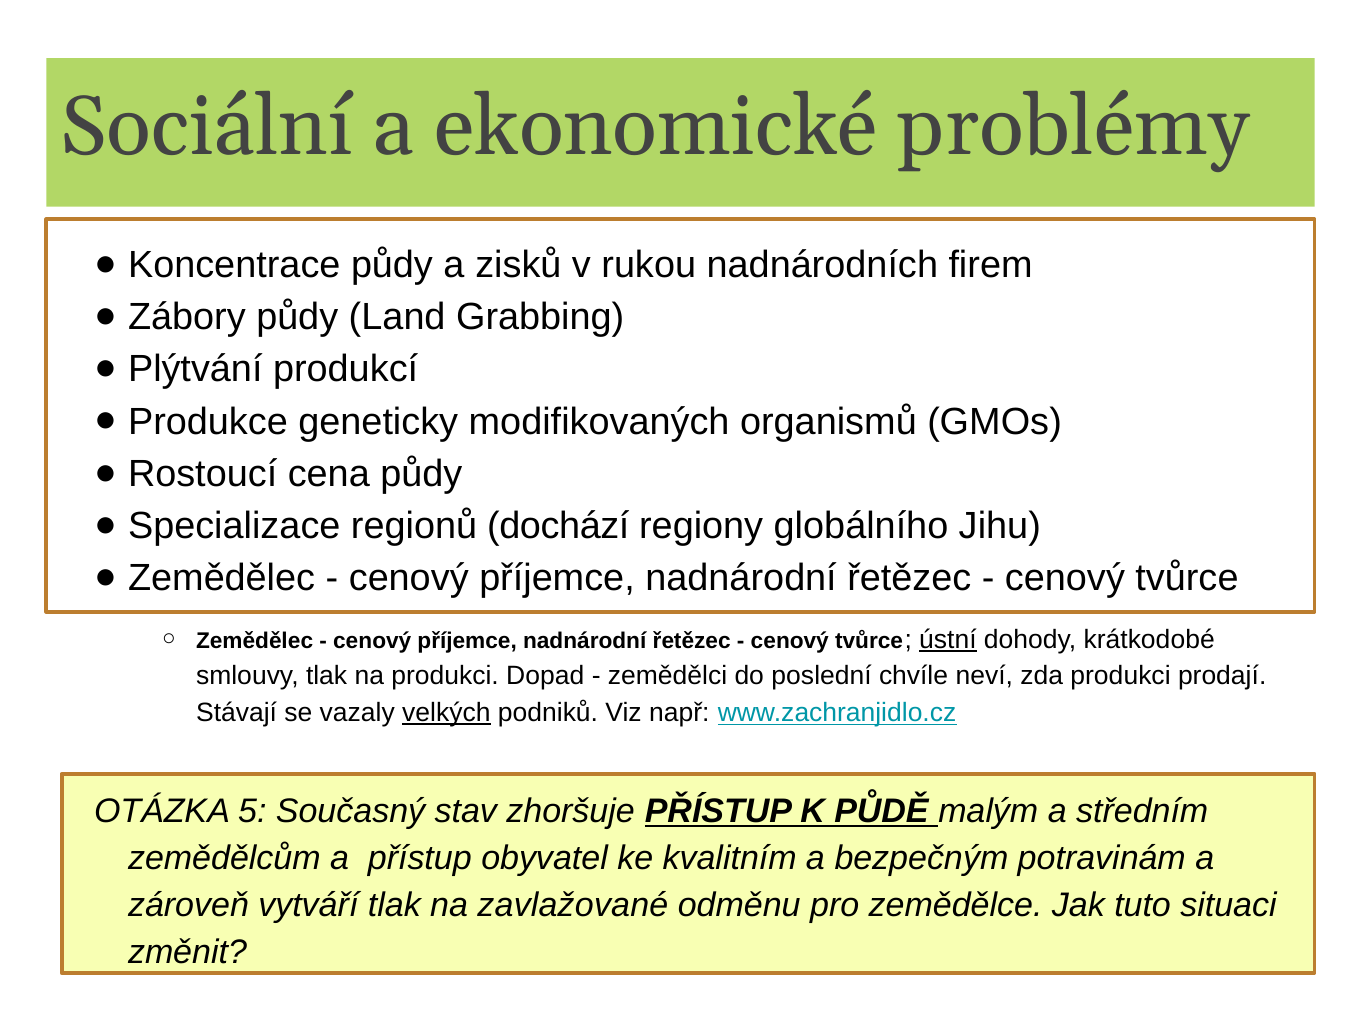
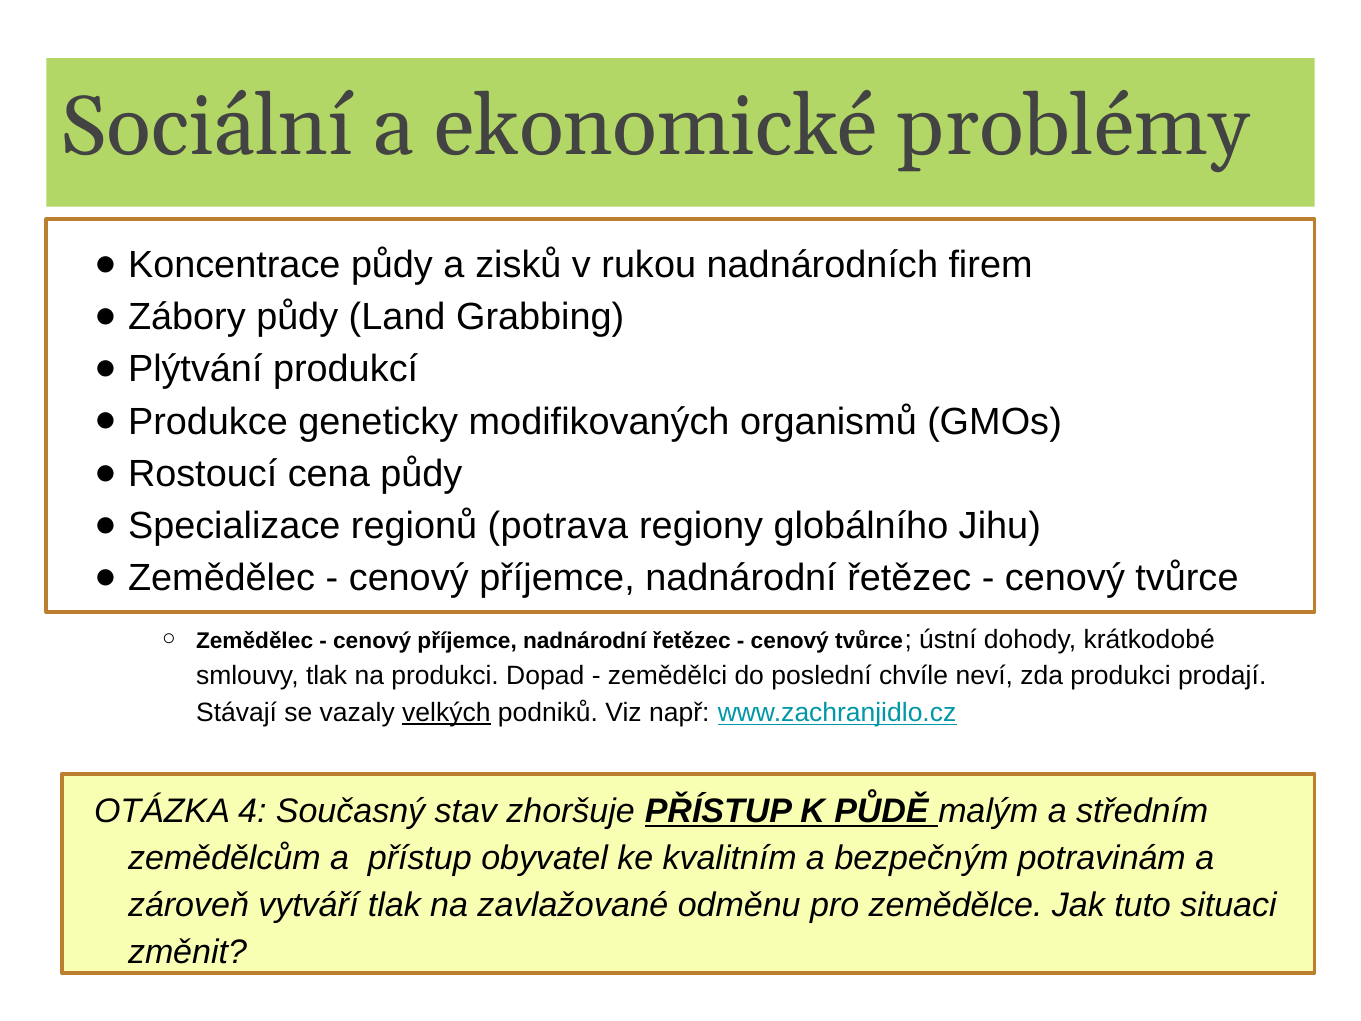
dochází: dochází -> potrava (558, 526)
ústní underline: present -> none (948, 640)
5: 5 -> 4 (252, 811)
